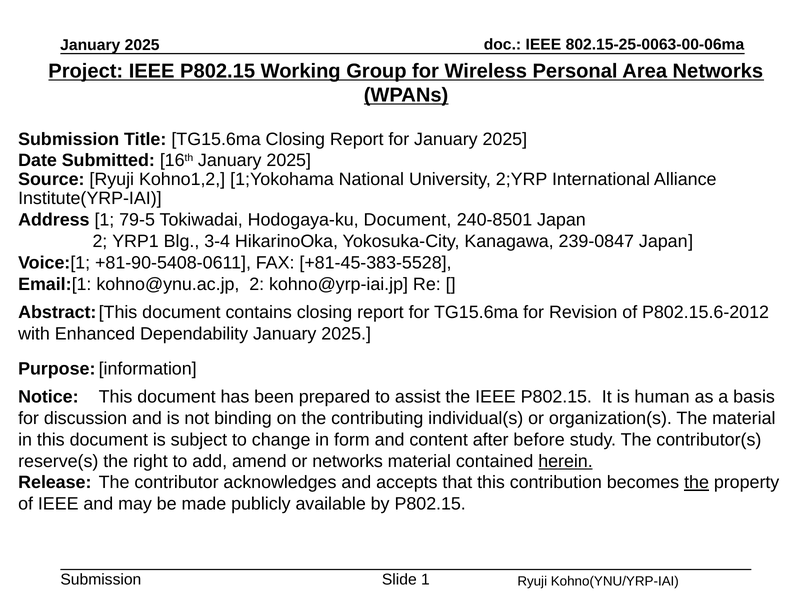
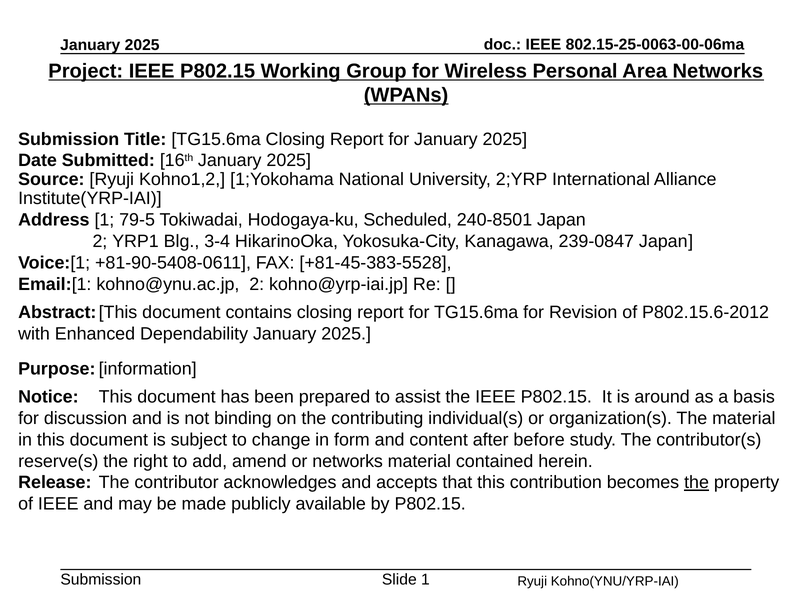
Hodogaya-ku Document: Document -> Scheduled (408, 220)
human: human -> around (662, 397)
herein underline: present -> none (566, 462)
